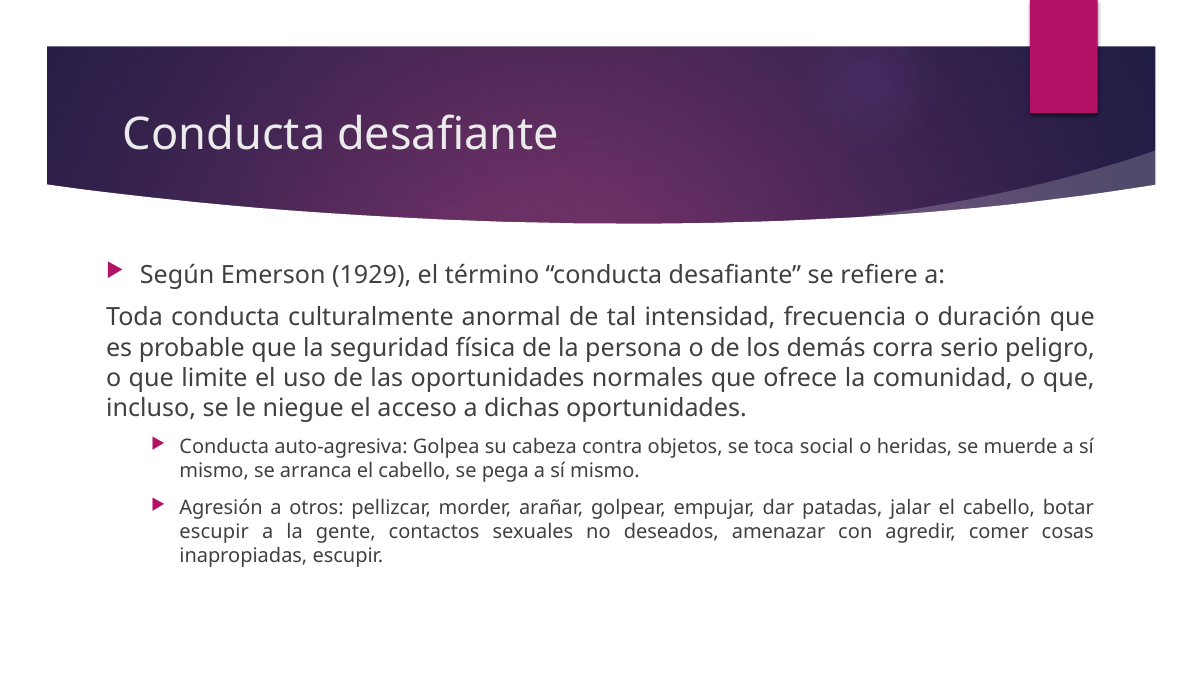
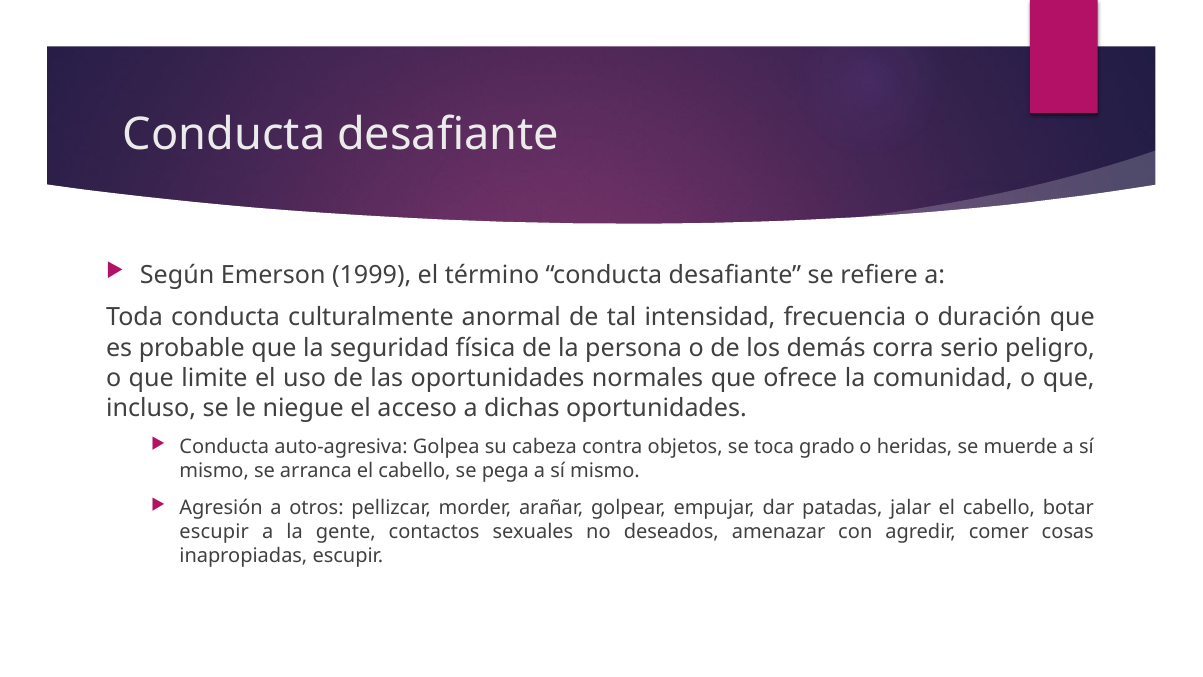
1929: 1929 -> 1999 (372, 275)
social: social -> grado (827, 447)
